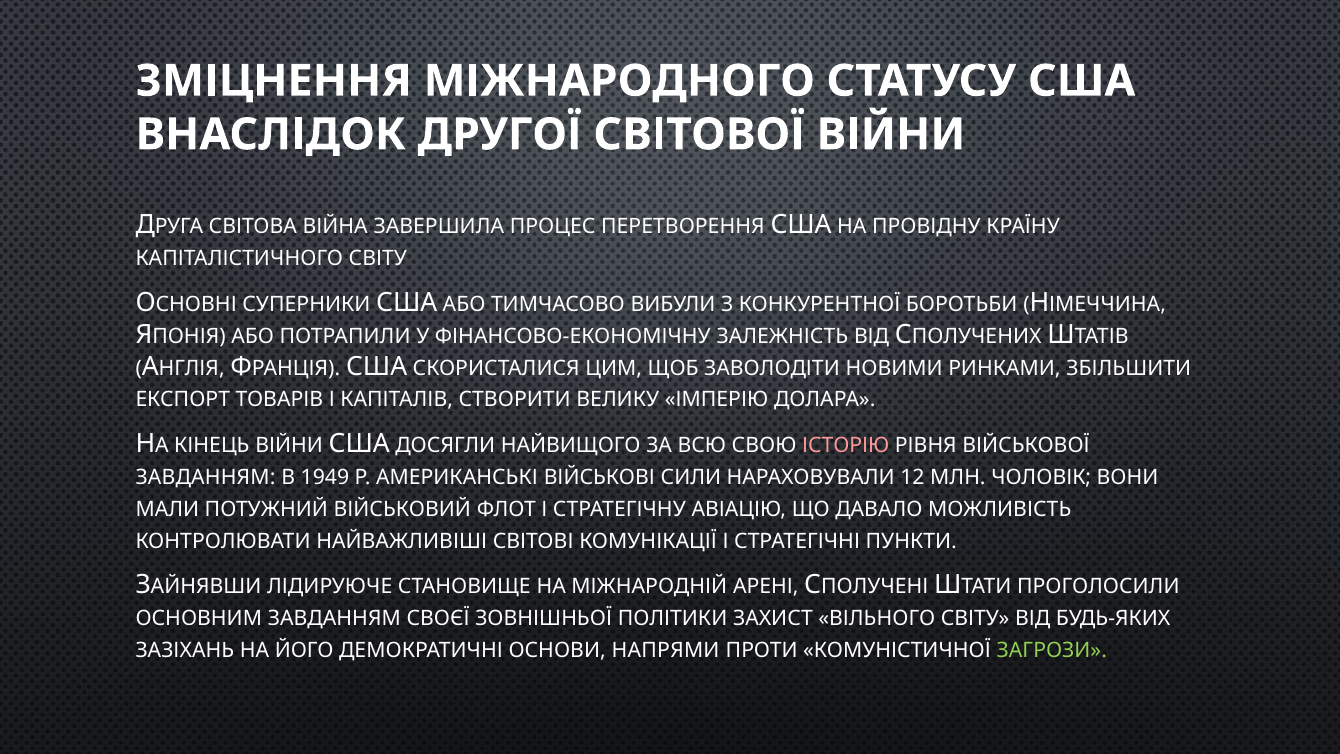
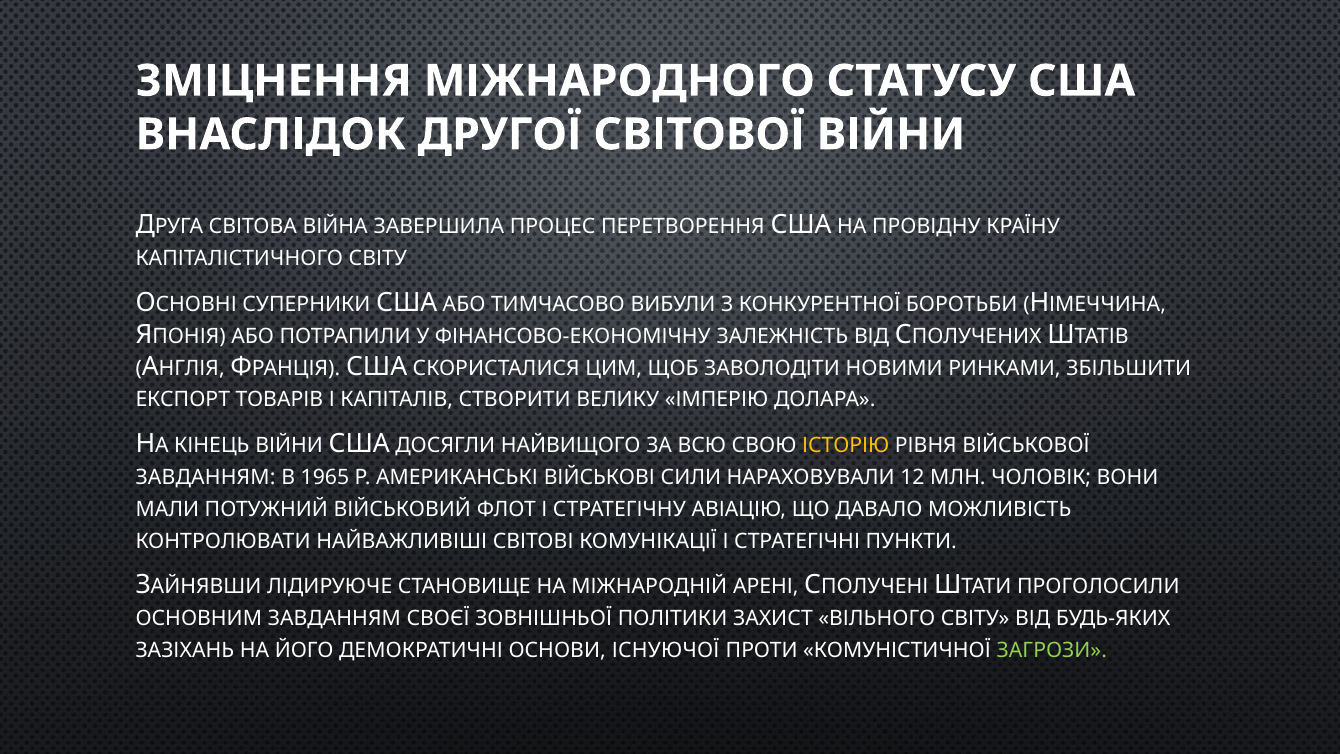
ІСТОРІЮ colour: pink -> yellow (846, 446)
1949: 1949 -> 1965 (325, 477)
НАПРЯМИ: НАПРЯМИ -> ІСНУЮЧОЇ (666, 650)
